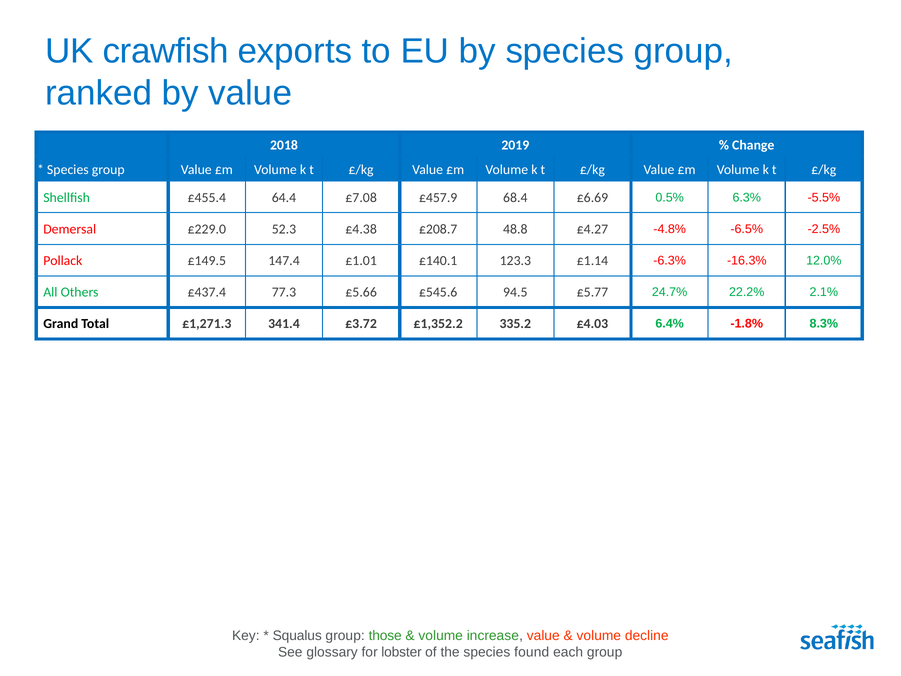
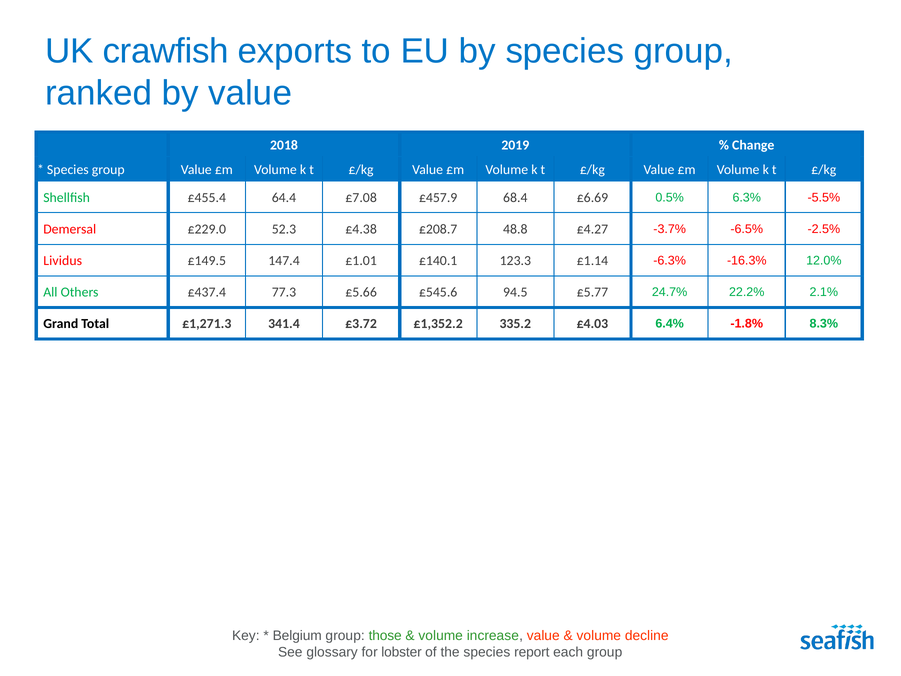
-4.8%: -4.8% -> -3.7% (670, 229)
Pollack: Pollack -> Lividus (63, 261)
Squalus: Squalus -> Belgium (297, 635)
found: found -> report (532, 652)
